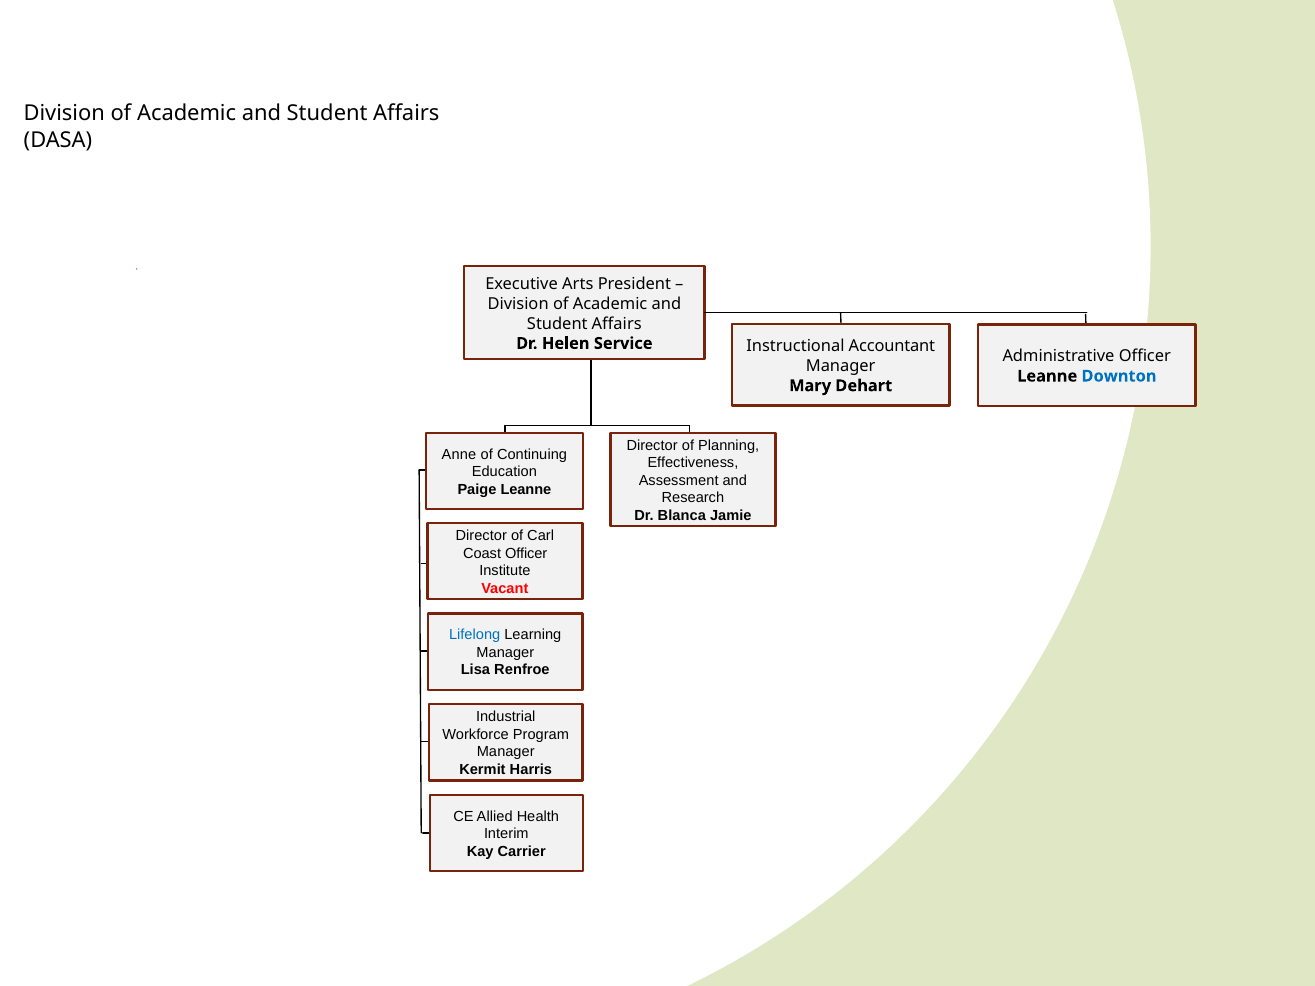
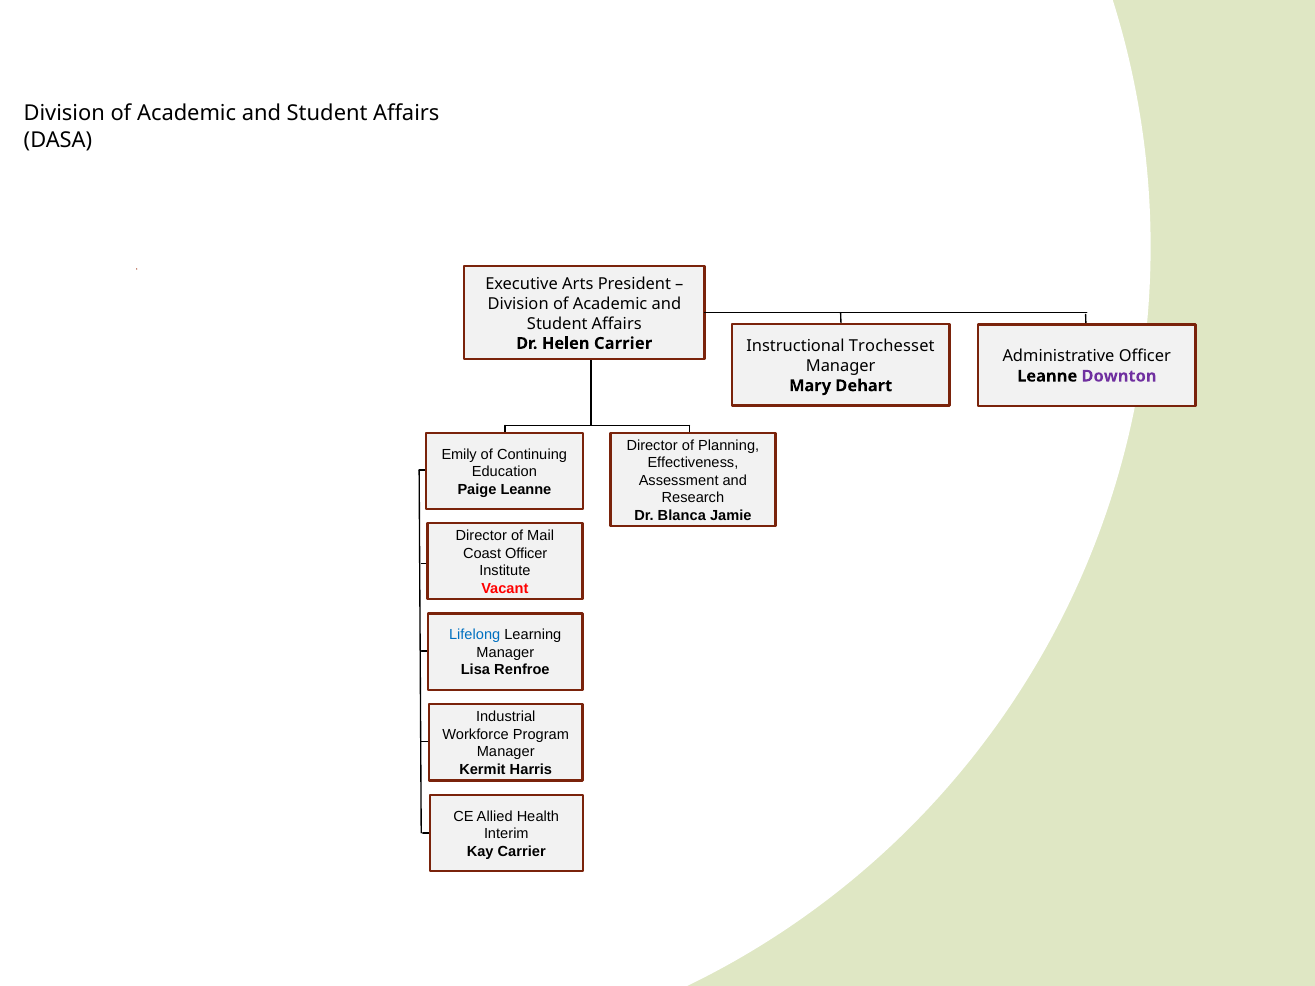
Helen Service: Service -> Carrier (623, 344)
Accountant: Accountant -> Trochesset (892, 346)
Downton colour: blue -> purple (1119, 376)
Anne: Anne -> Emily (459, 455)
Carl: Carl -> Mail (541, 536)
